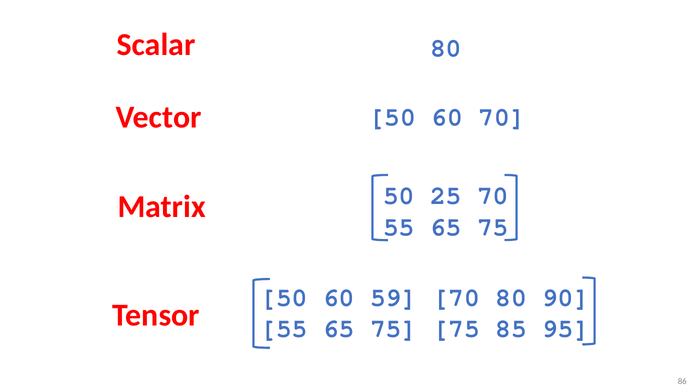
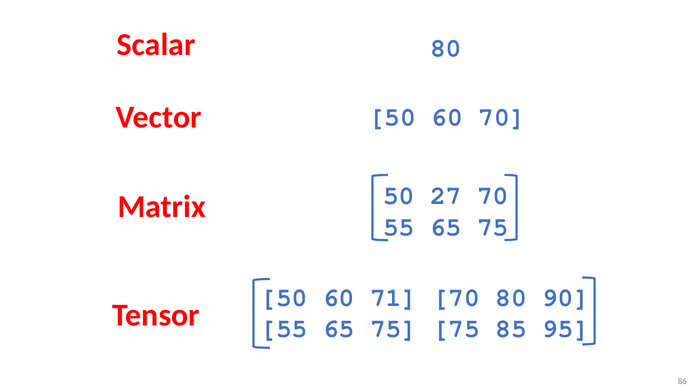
25: 25 -> 27 (446, 196)
59: 59 -> 71 (394, 298)
